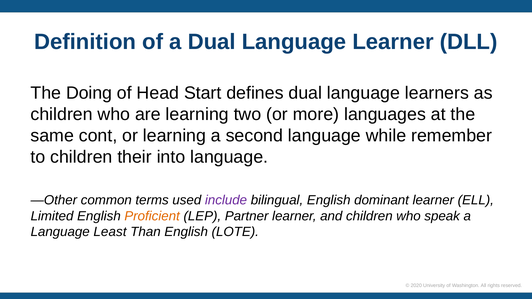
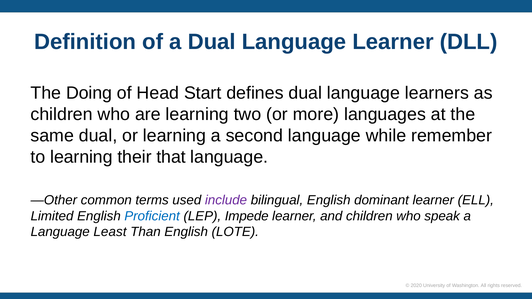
same cont: cont -> dual (98, 136)
to children: children -> learning (81, 157)
into: into -> that (171, 157)
Proficient colour: orange -> blue (152, 216)
Partner: Partner -> Impede (247, 216)
